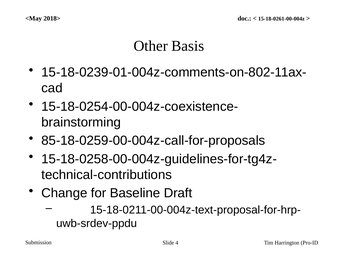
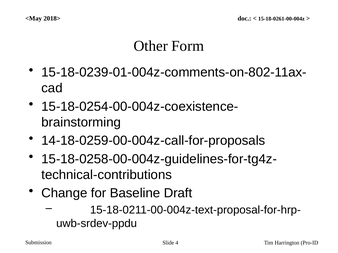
Basis: Basis -> Form (188, 46)
85-18-0259-00-004z-call-for-proposals: 85-18-0259-00-004z-call-for-proposals -> 14-18-0259-00-004z-call-for-proposals (153, 141)
